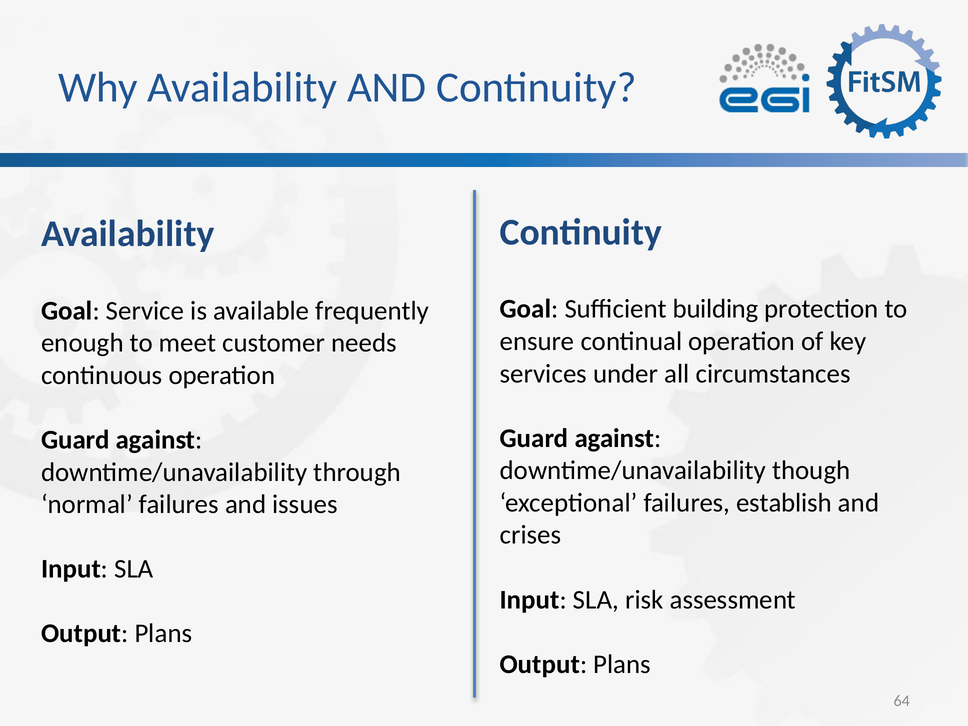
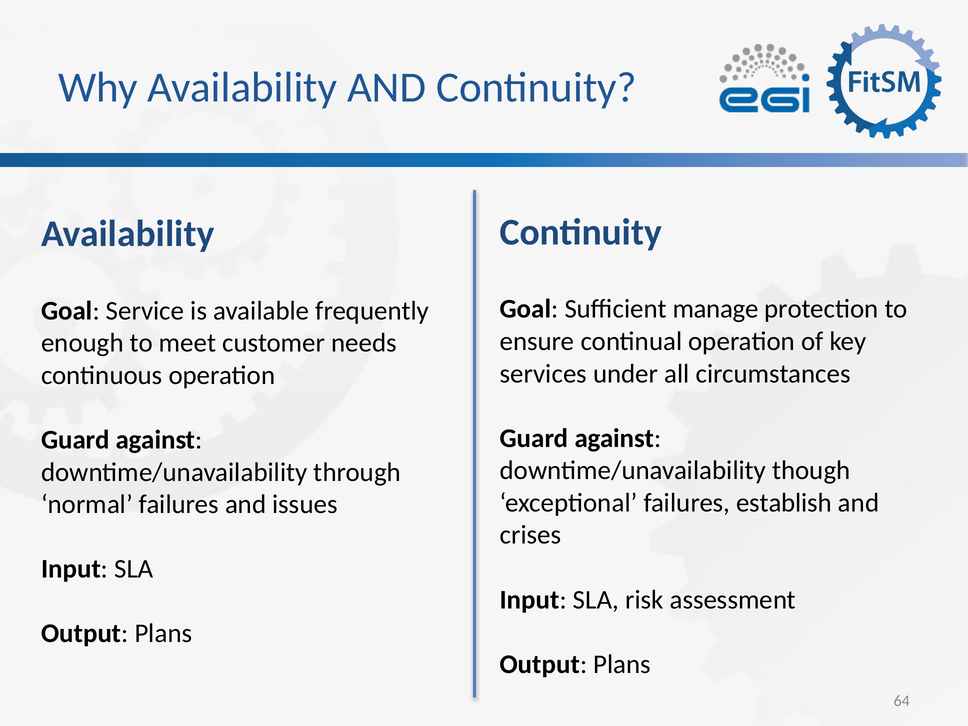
building: building -> manage (716, 309)
